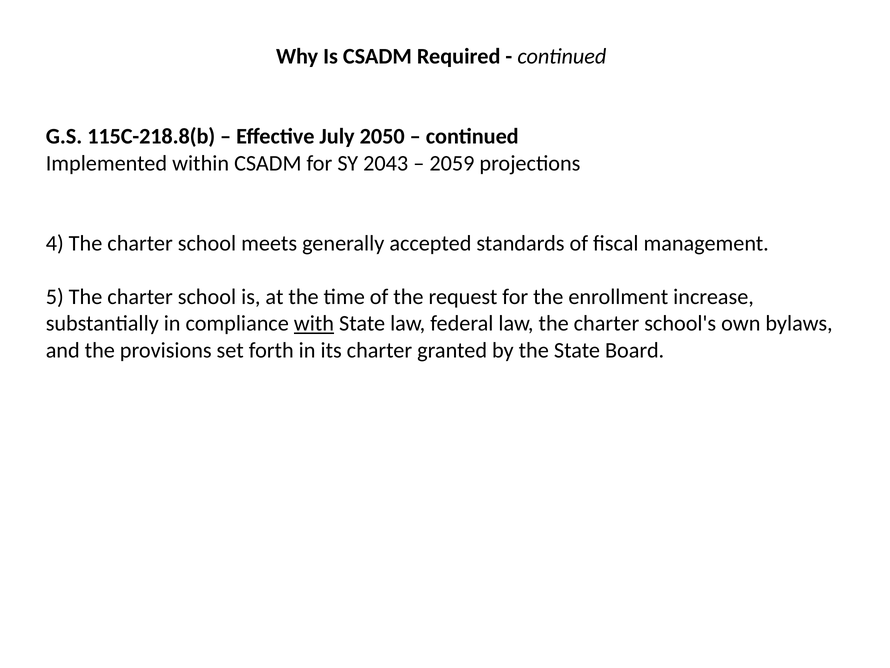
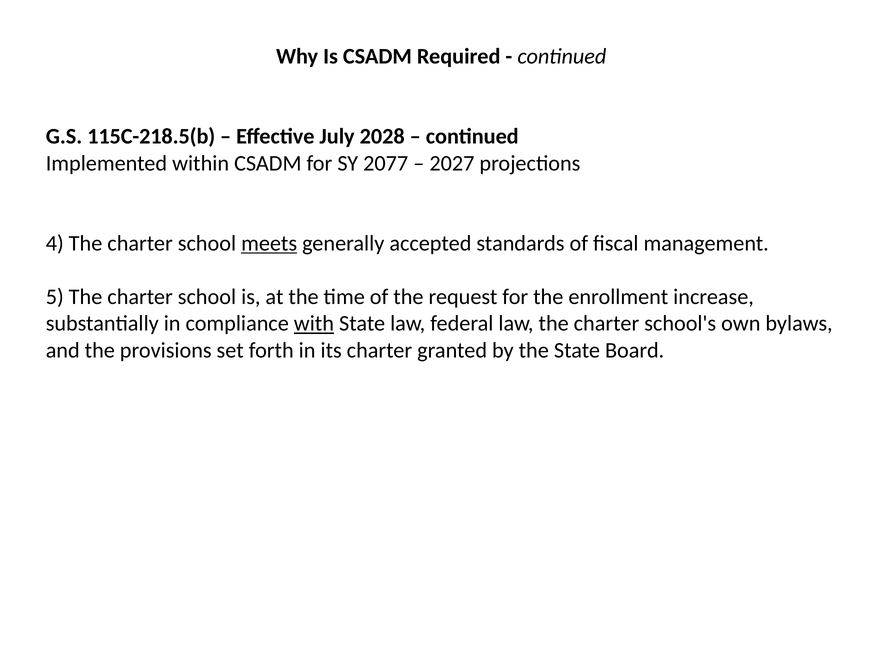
115C-218.8(b: 115C-218.8(b -> 115C-218.5(b (151, 136)
2050: 2050 -> 2028 (382, 136)
2043: 2043 -> 2077 (386, 163)
2059: 2059 -> 2027 (452, 163)
meets underline: none -> present (269, 243)
